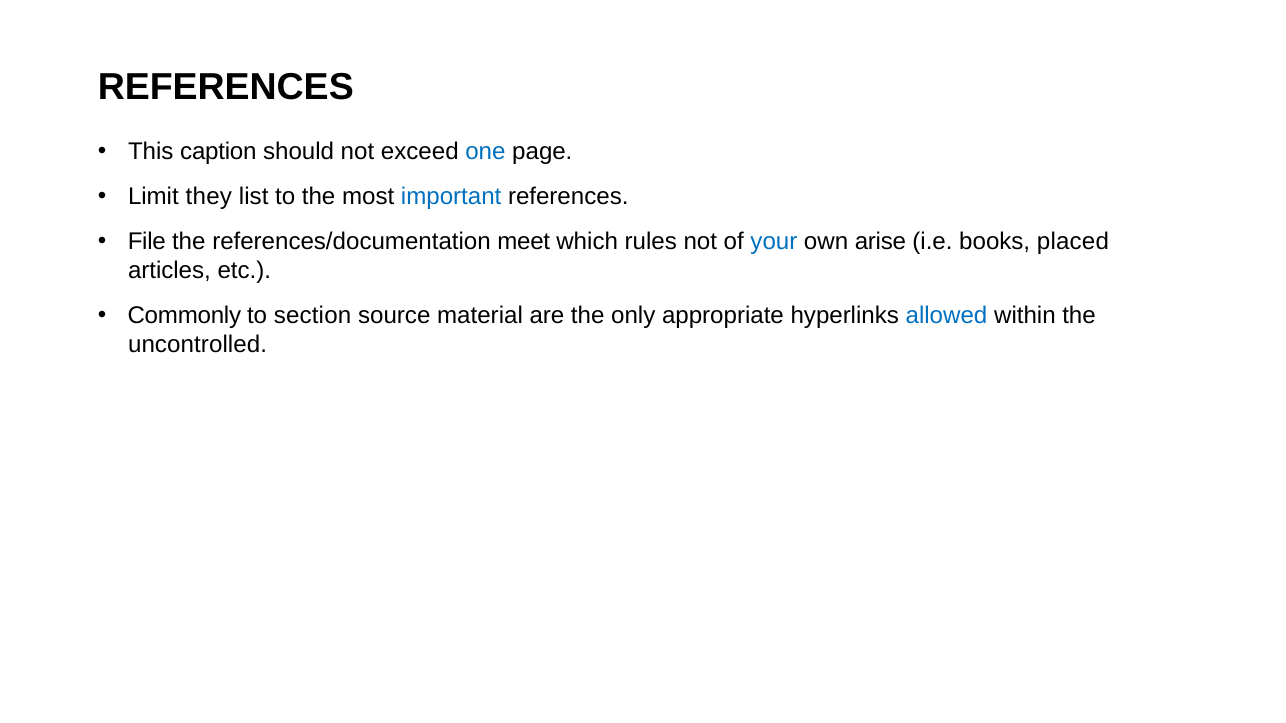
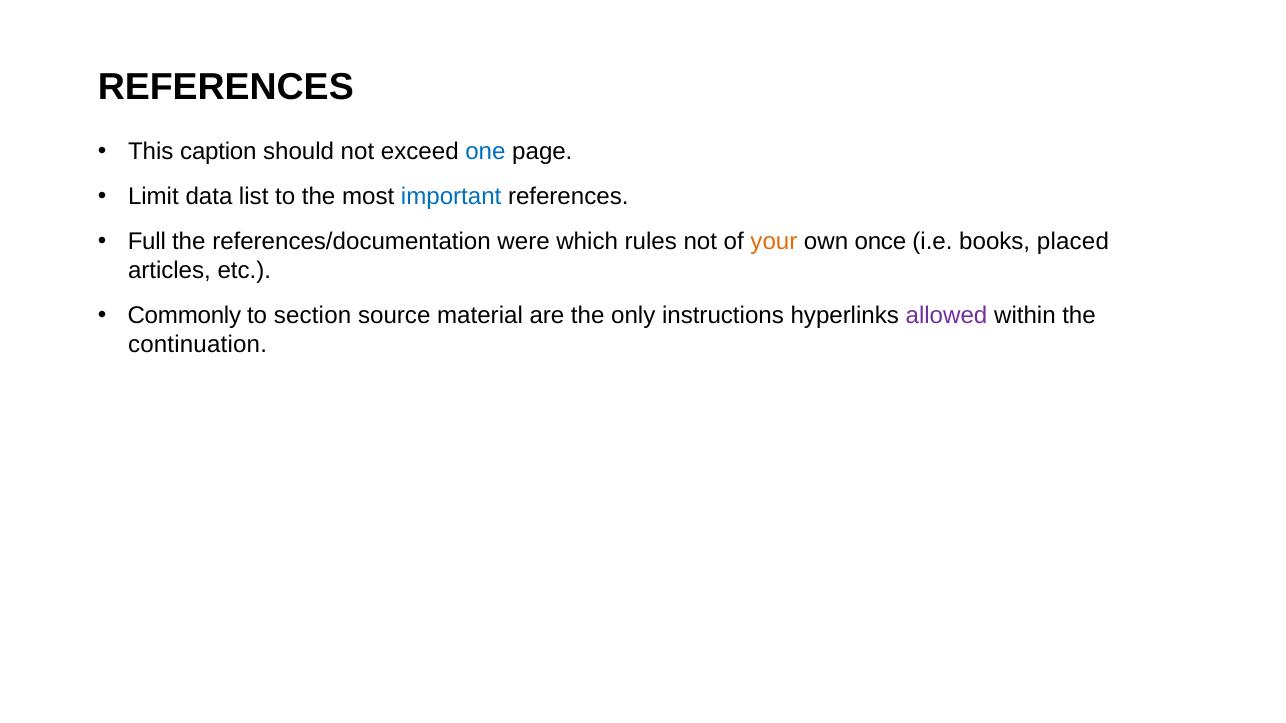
they: they -> data (209, 197)
File: File -> Full (147, 242)
meet: meet -> were (524, 242)
your colour: blue -> orange (774, 242)
arise: arise -> once (880, 242)
appropriate: appropriate -> instructions (723, 316)
allowed colour: blue -> purple (946, 316)
uncontrolled: uncontrolled -> continuation (197, 345)
